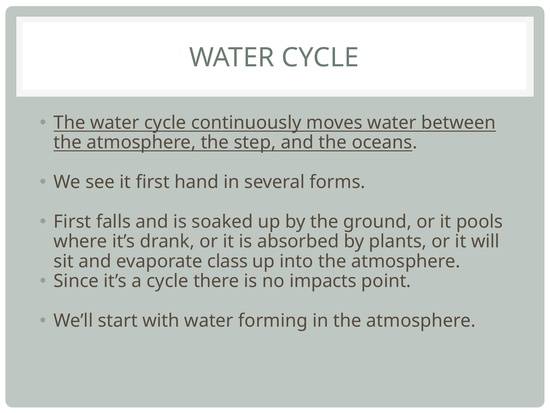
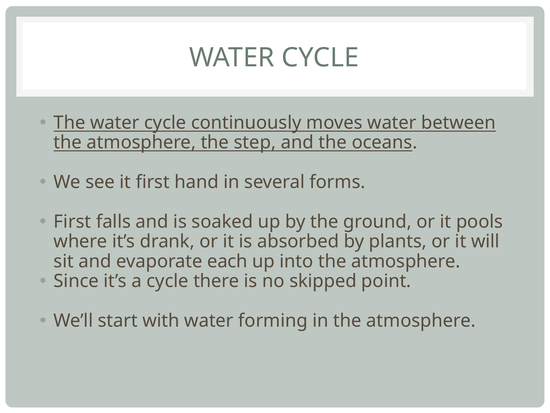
class: class -> each (227, 261)
impacts: impacts -> skipped (323, 281)
